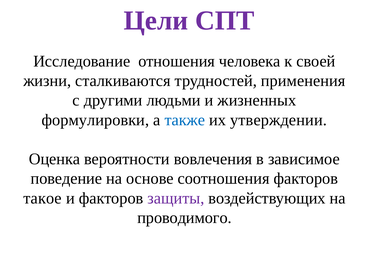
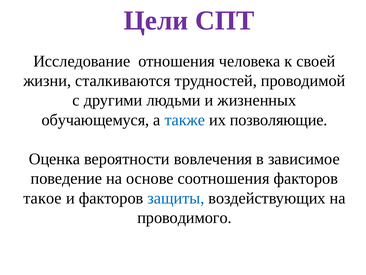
применения: применения -> проводимой (303, 81)
формулировки: формулировки -> обучающемуся (95, 120)
утверждении: утверждении -> позволяющие (279, 120)
защиты colour: purple -> blue (176, 198)
